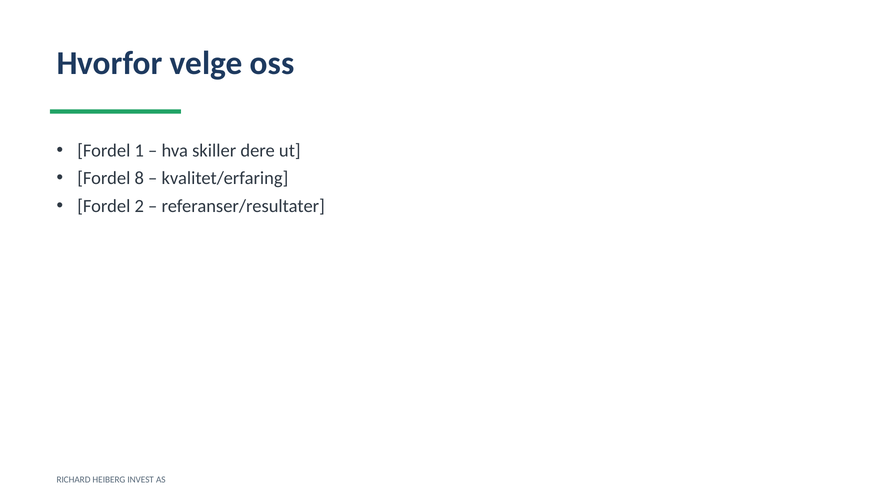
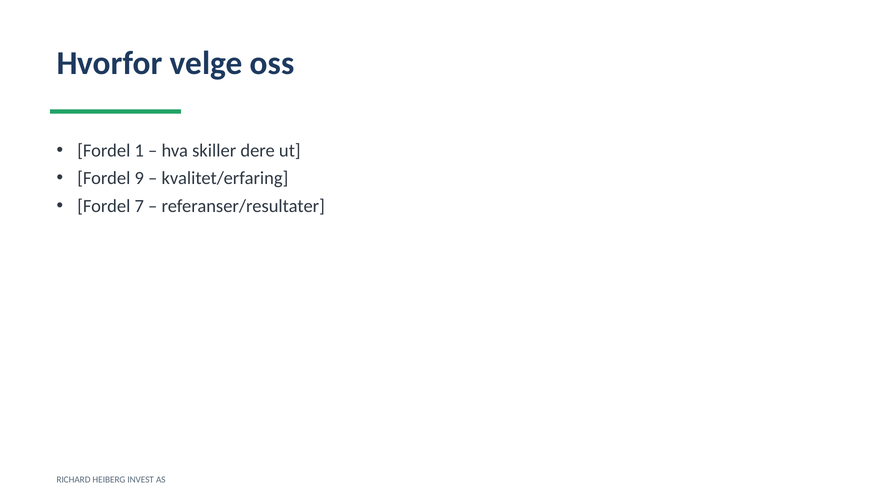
8: 8 -> 9 (139, 178)
2: 2 -> 7 (139, 206)
